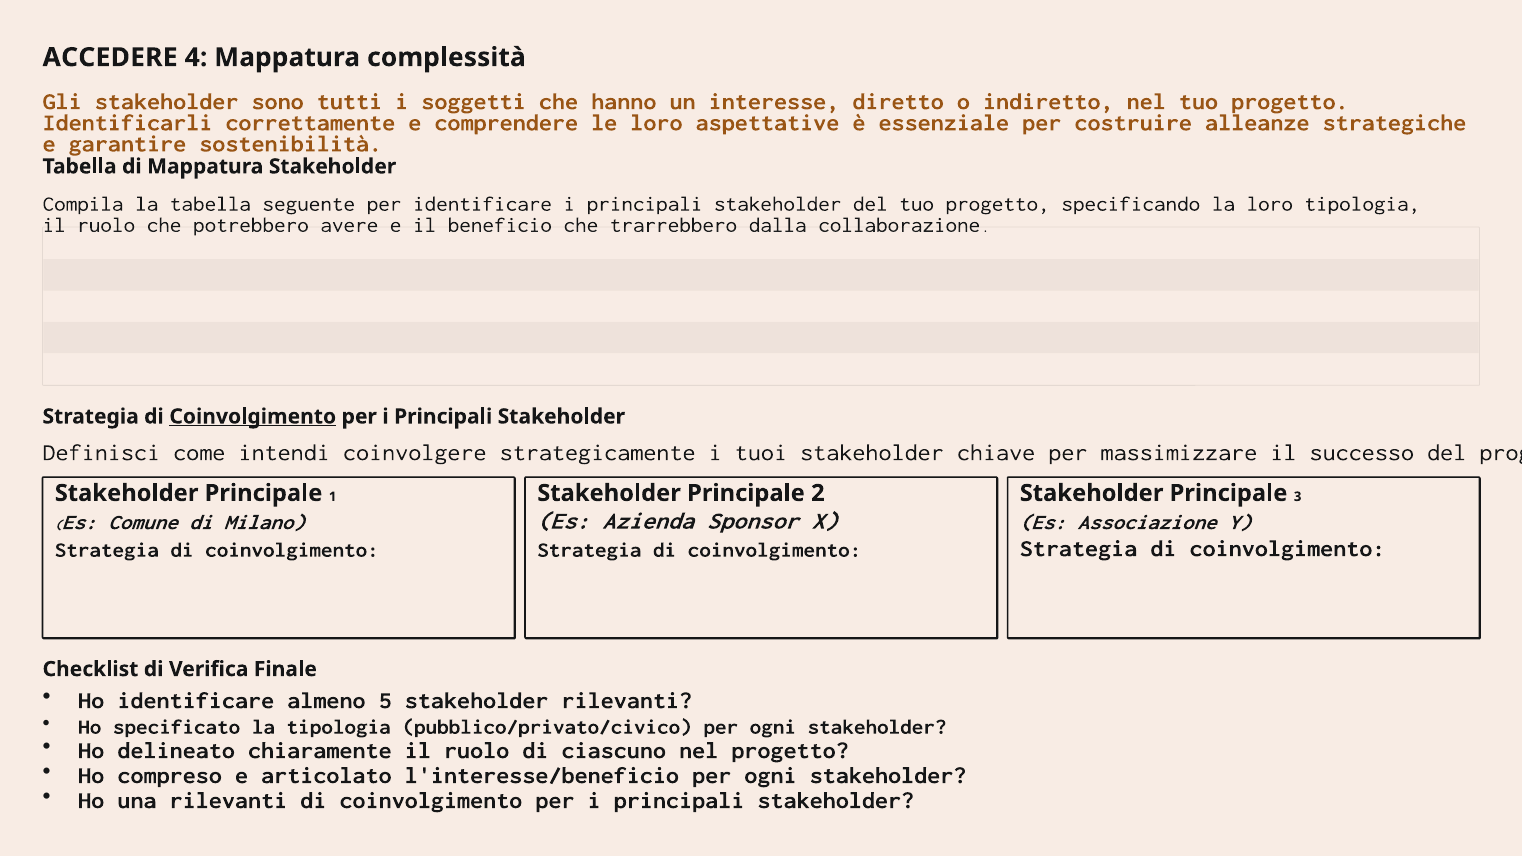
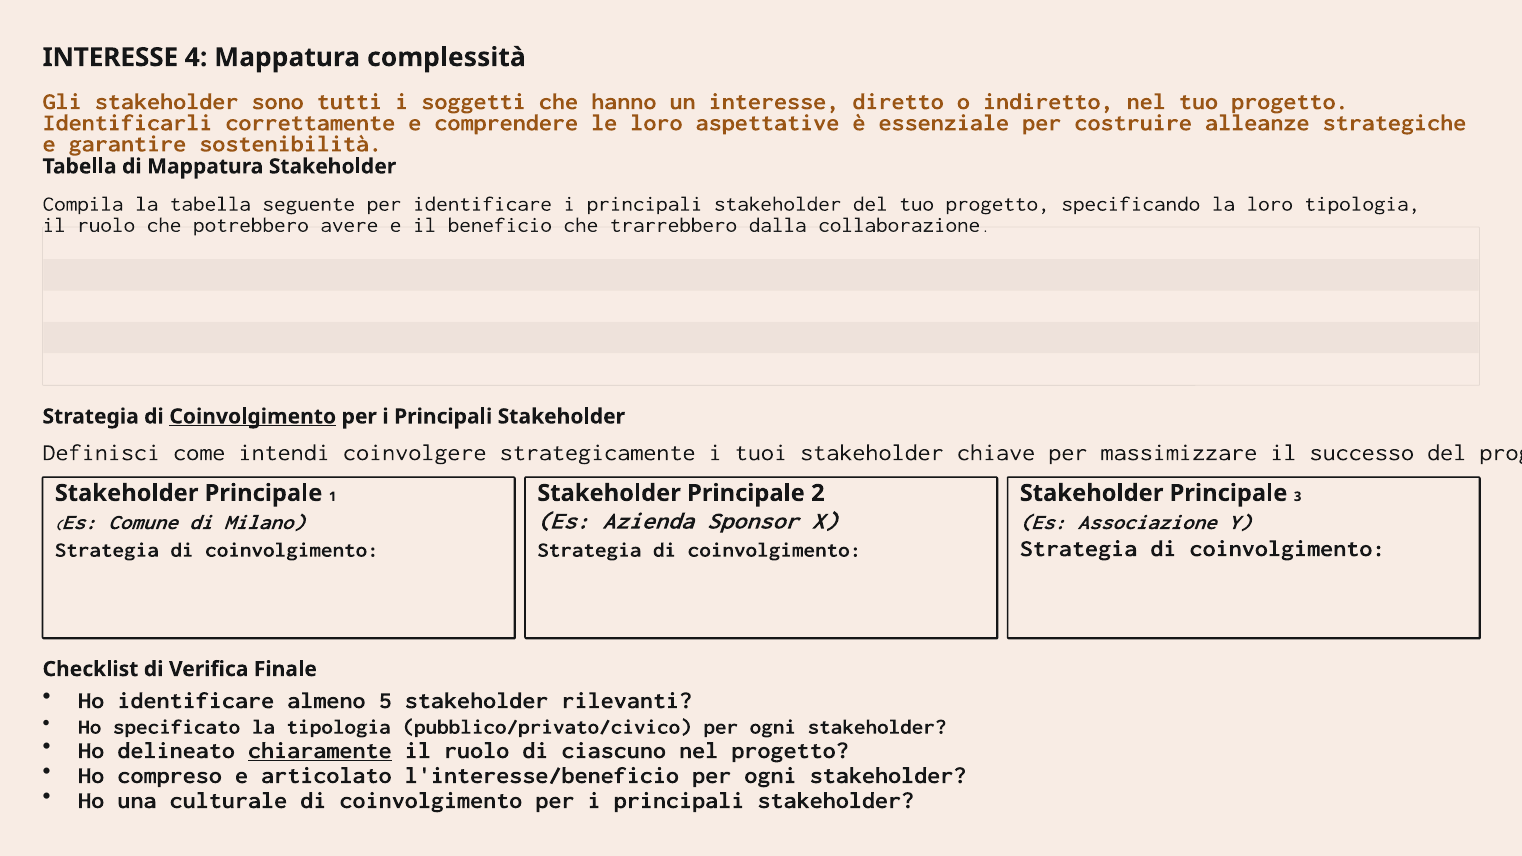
ACCEDERE: ACCEDERE -> INTERESSE (110, 57)
chiaramente underline: none -> present (320, 750)
una rilevanti: rilevanti -> culturale (228, 800)
